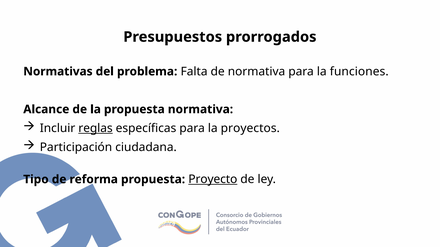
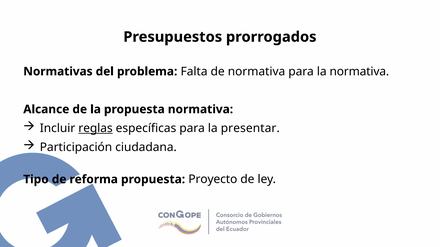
la funciones: funciones -> normativa (359, 72)
proyectos: proyectos -> presentar (250, 128)
Proyecto underline: present -> none (213, 180)
